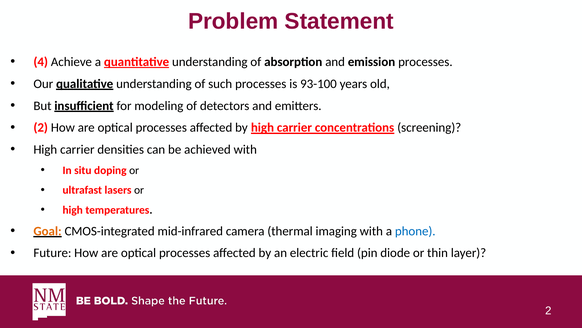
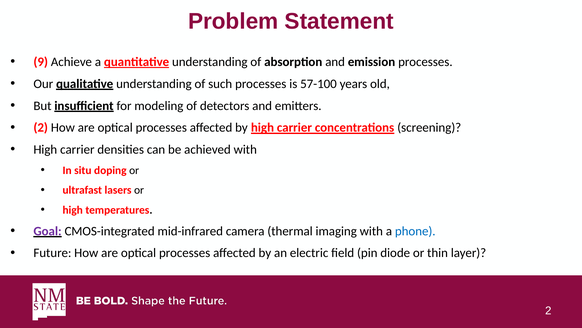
4: 4 -> 9 (41, 62)
93-100: 93-100 -> 57-100 (318, 84)
Goal colour: orange -> purple (48, 231)
